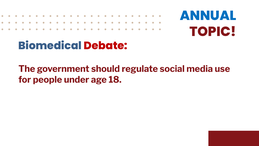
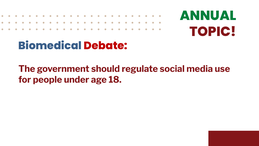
ANNUAL colour: blue -> green (208, 16)
